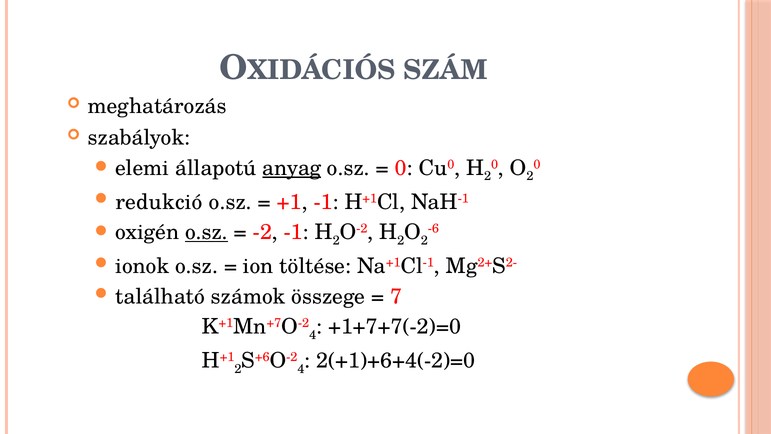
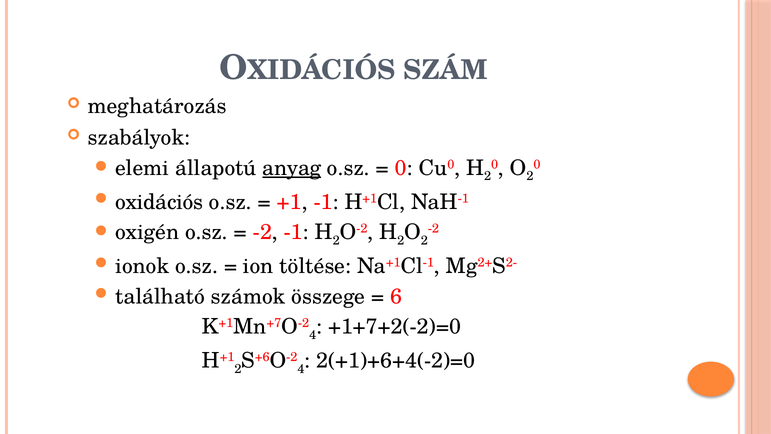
redukció: redukció -> oxidációs (159, 202)
-6: -6 -> -2 (433, 228)
o.sz underline: present -> none (206, 232)
7: 7 -> 6 (396, 296)
+1+7+7(-2)=0: +1+7+7(-2)=0 -> +1+7+2(-2)=0 (394, 327)
